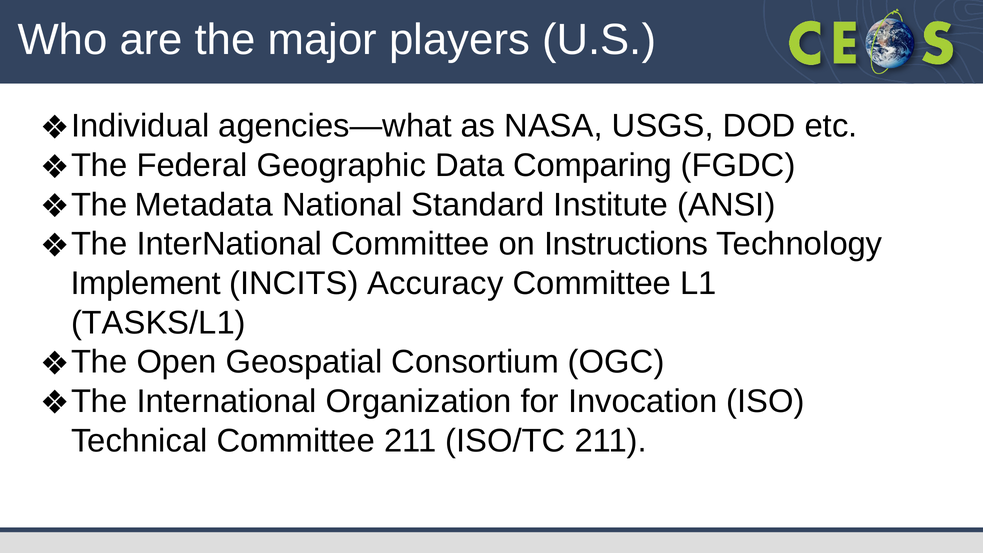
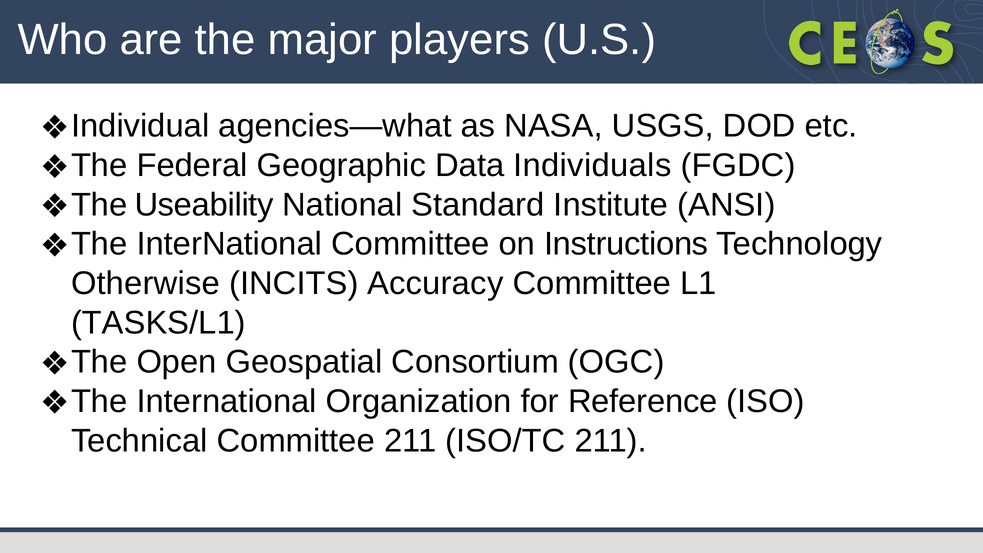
Comparing: Comparing -> Individuals (592, 165)
Metadata: Metadata -> Useability (204, 205)
Implement: Implement -> Otherwise (146, 283)
Invocation: Invocation -> Reference (643, 401)
